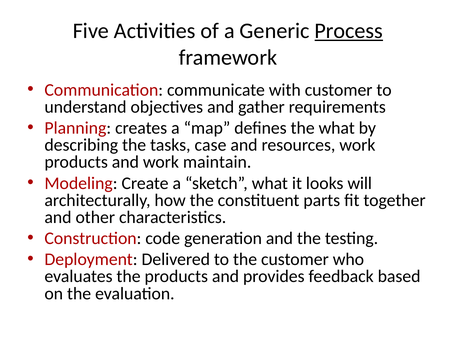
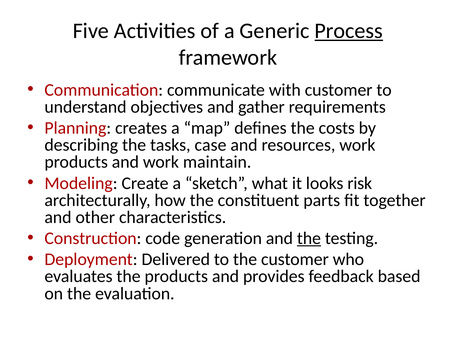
the what: what -> costs (337, 128)
will: will -> risk (360, 183)
the underline: none -> present (309, 238)
